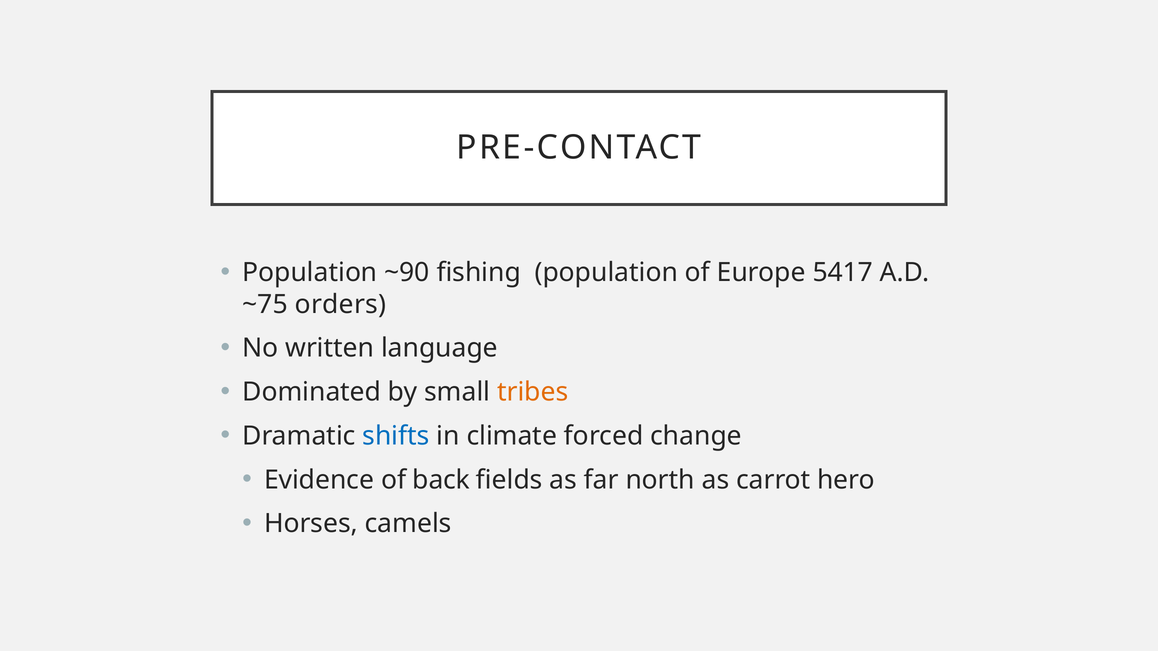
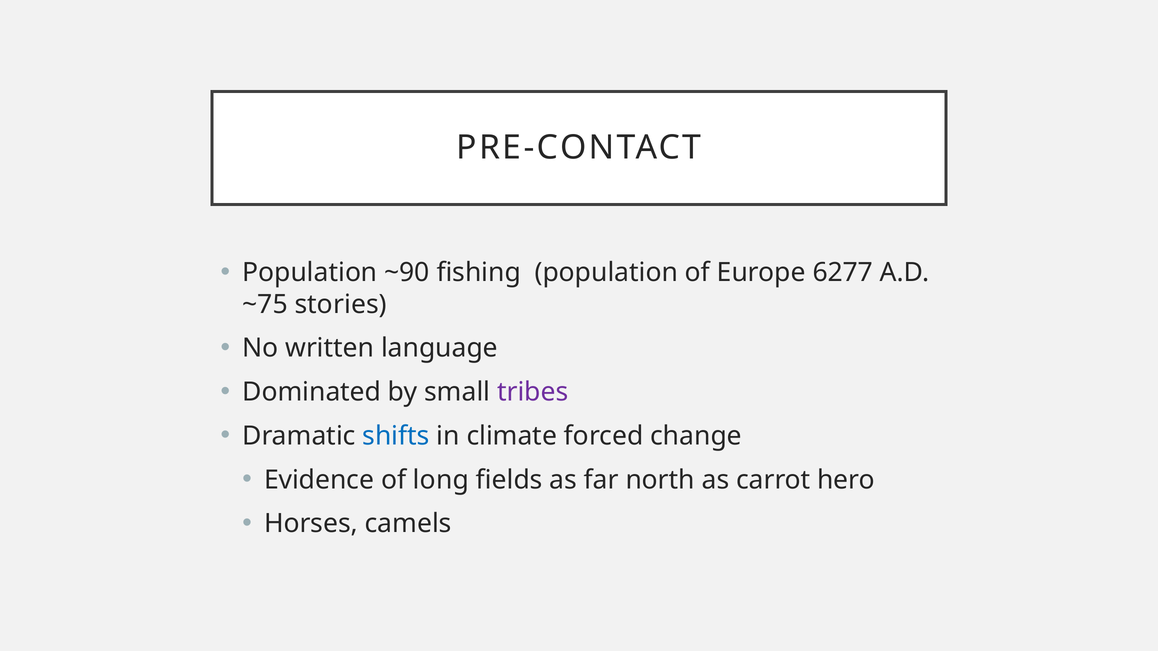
5417: 5417 -> 6277 (843, 273)
orders: orders -> stories (341, 305)
tribes colour: orange -> purple (533, 392)
back: back -> long (441, 480)
